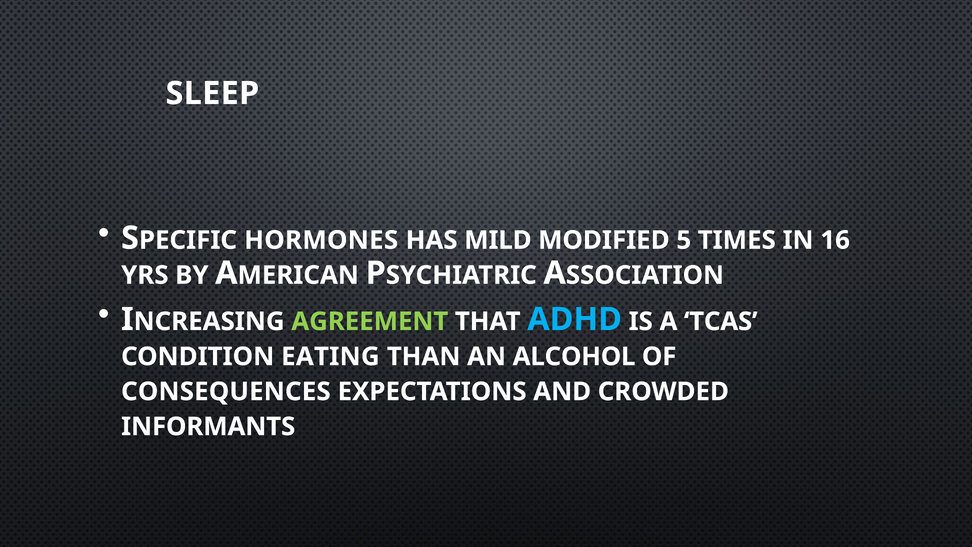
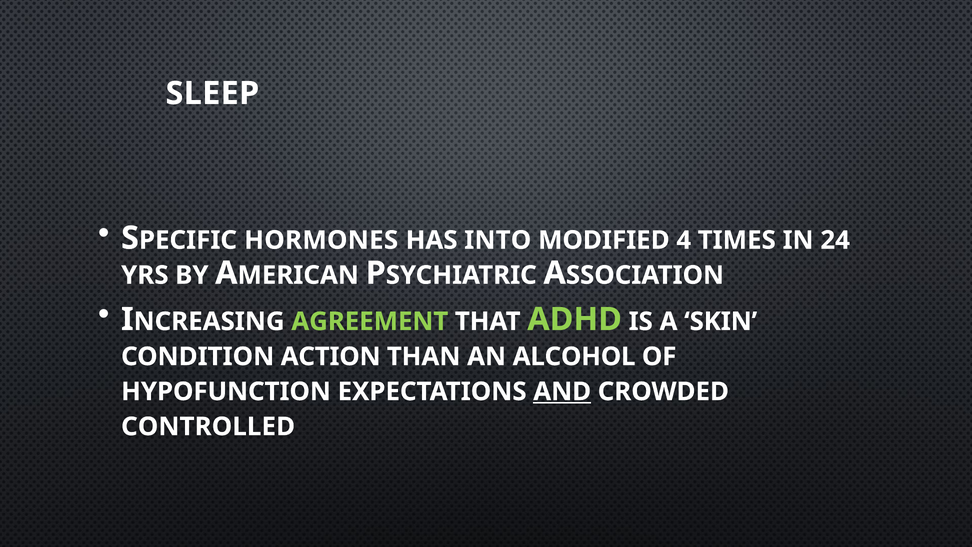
MILD: MILD -> INTO (498, 240)
5: 5 -> 4 (684, 240)
16: 16 -> 24 (835, 240)
ADHD colour: light blue -> light green (575, 319)
TCAS: TCAS -> SKIN (721, 321)
EATING: EATING -> ACTION (331, 356)
CONSEQUENCES: CONSEQUENCES -> HYPOFUNCTION (226, 391)
AND underline: none -> present (562, 391)
INFORMANTS: INFORMANTS -> CONTROLLED (208, 426)
